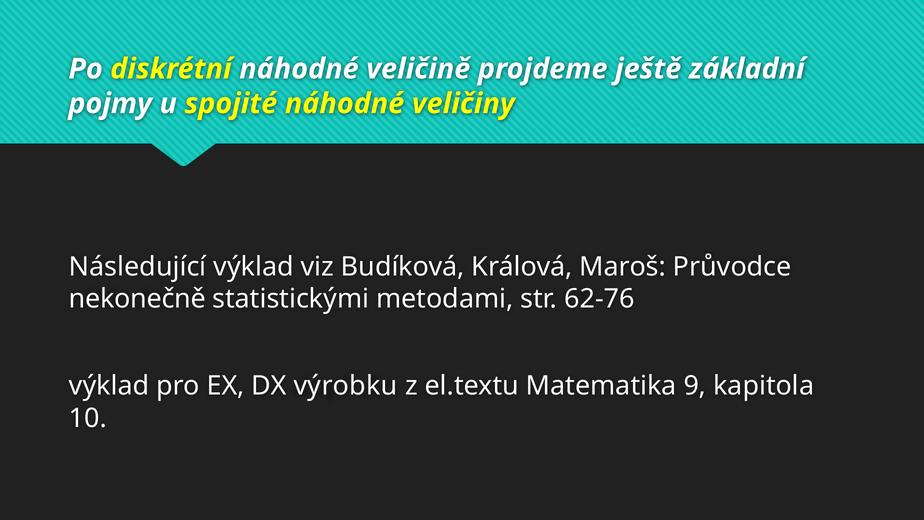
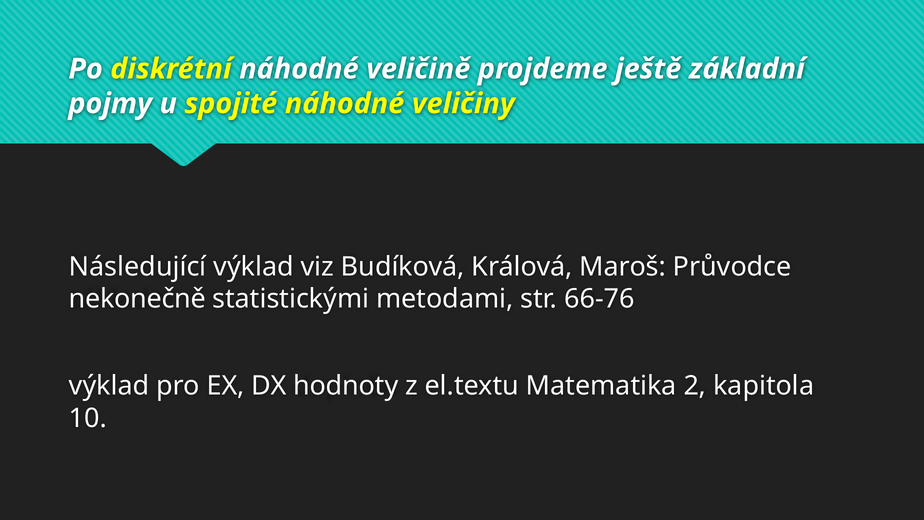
62-76: 62-76 -> 66-76 (599, 299)
výrobku: výrobku -> hodnoty (346, 386)
9: 9 -> 2 (695, 386)
